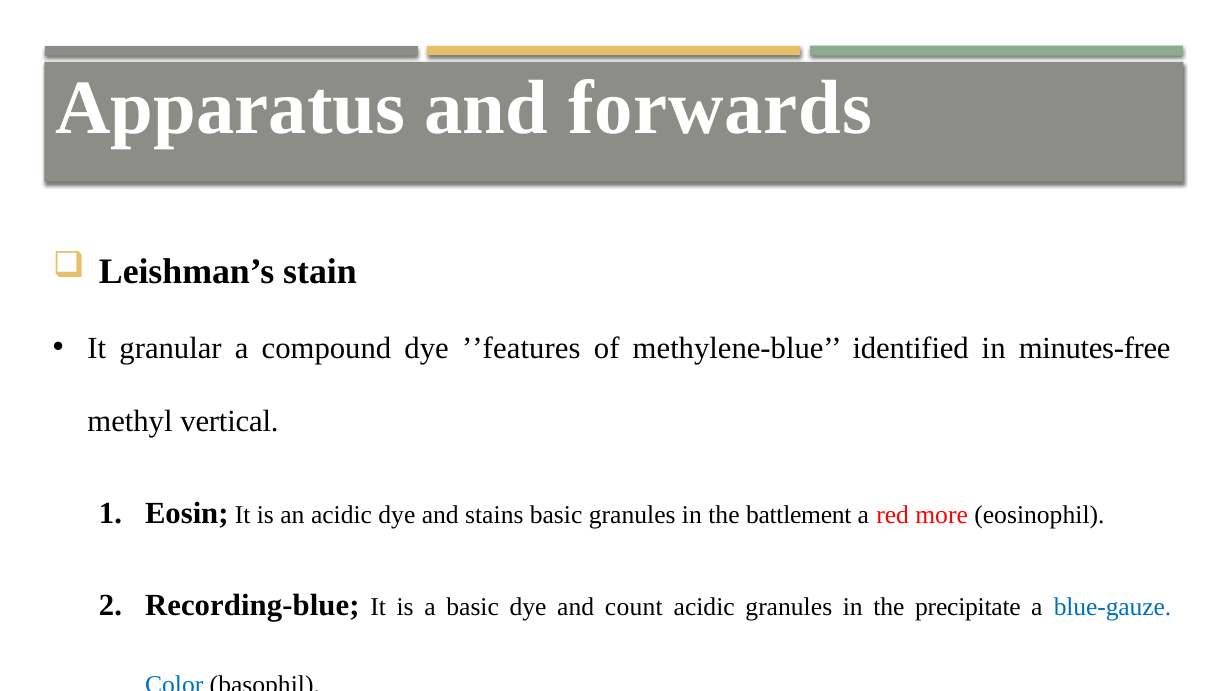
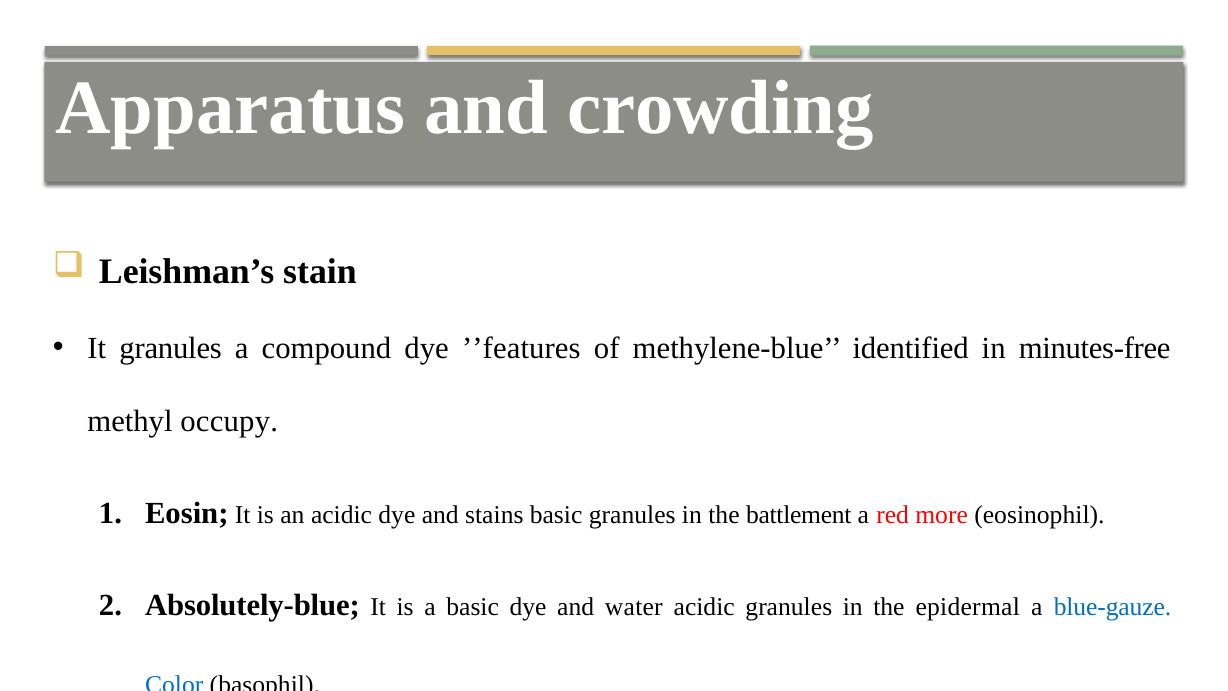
forwards: forwards -> crowding (721, 108)
It granular: granular -> granules (171, 348)
vertical: vertical -> occupy (229, 421)
Recording-blue: Recording-blue -> Absolutely-blue (252, 606)
count: count -> water (634, 607)
precipitate: precipitate -> epidermal (968, 607)
